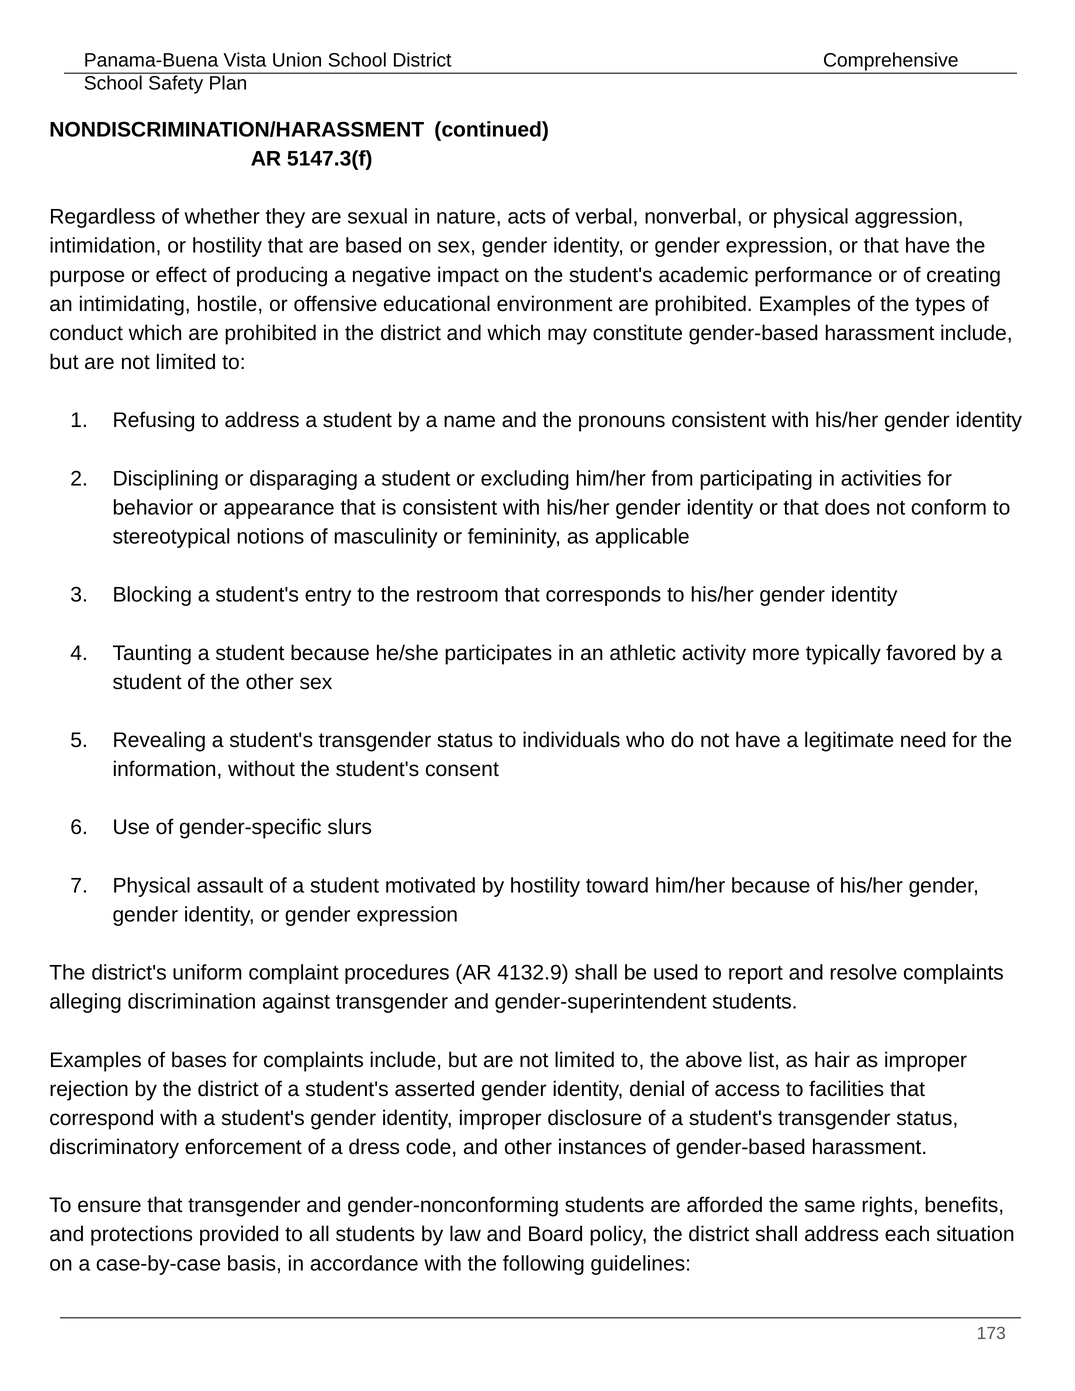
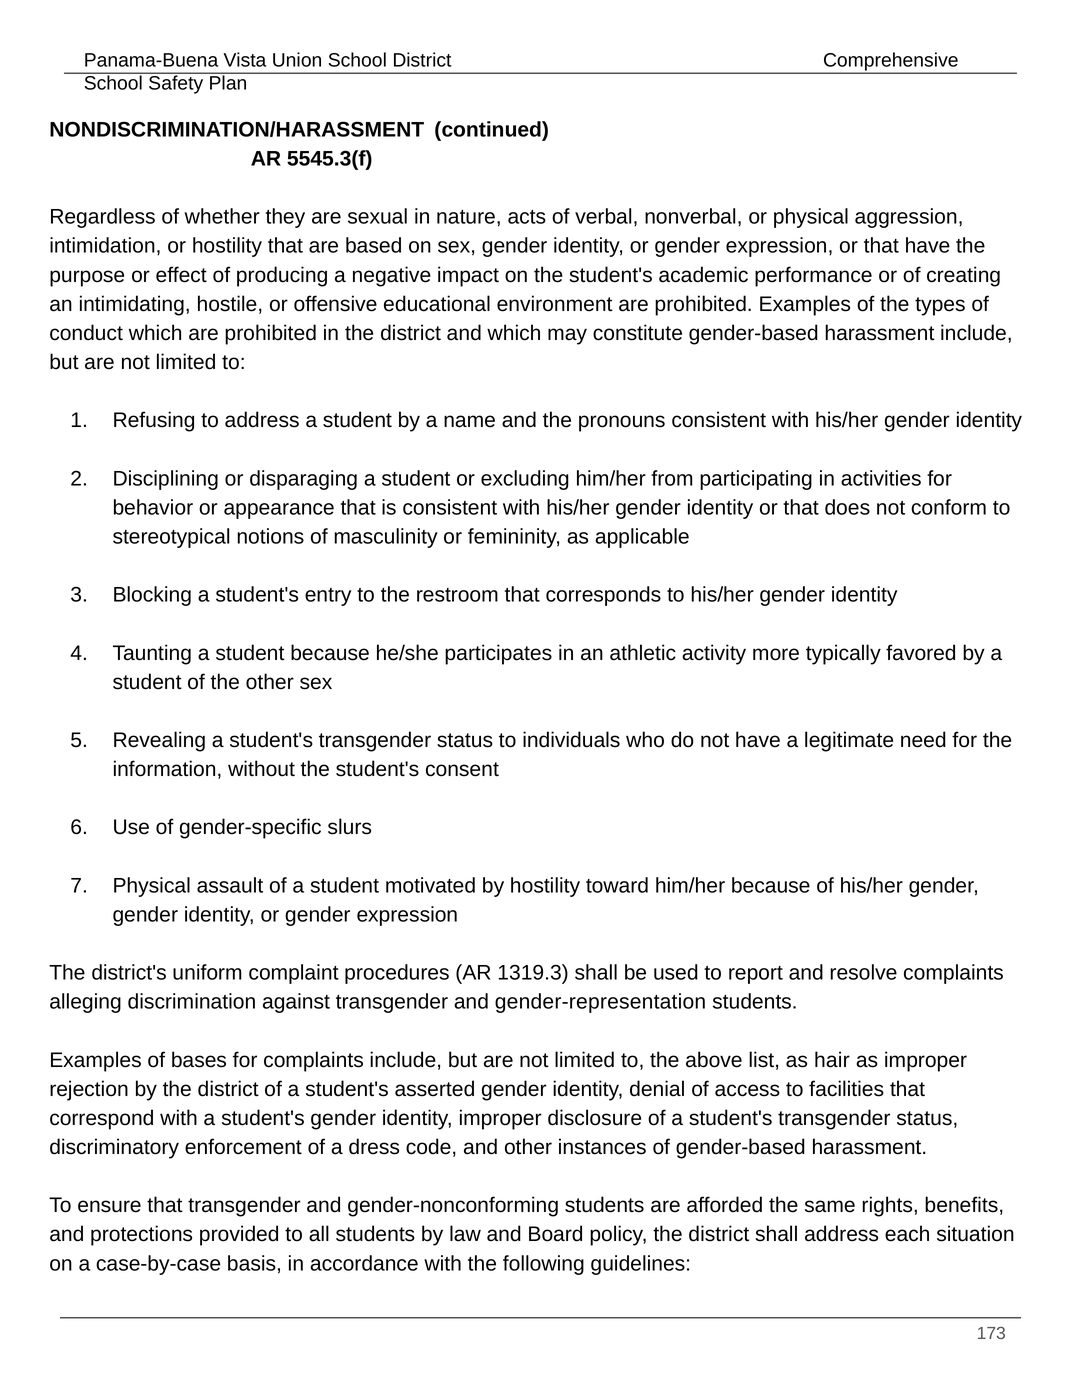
5147.3(f: 5147.3(f -> 5545.3(f (330, 159)
4132.9: 4132.9 -> 1319.3 (533, 973)
gender-superintendent: gender-superintendent -> gender-representation (600, 1002)
